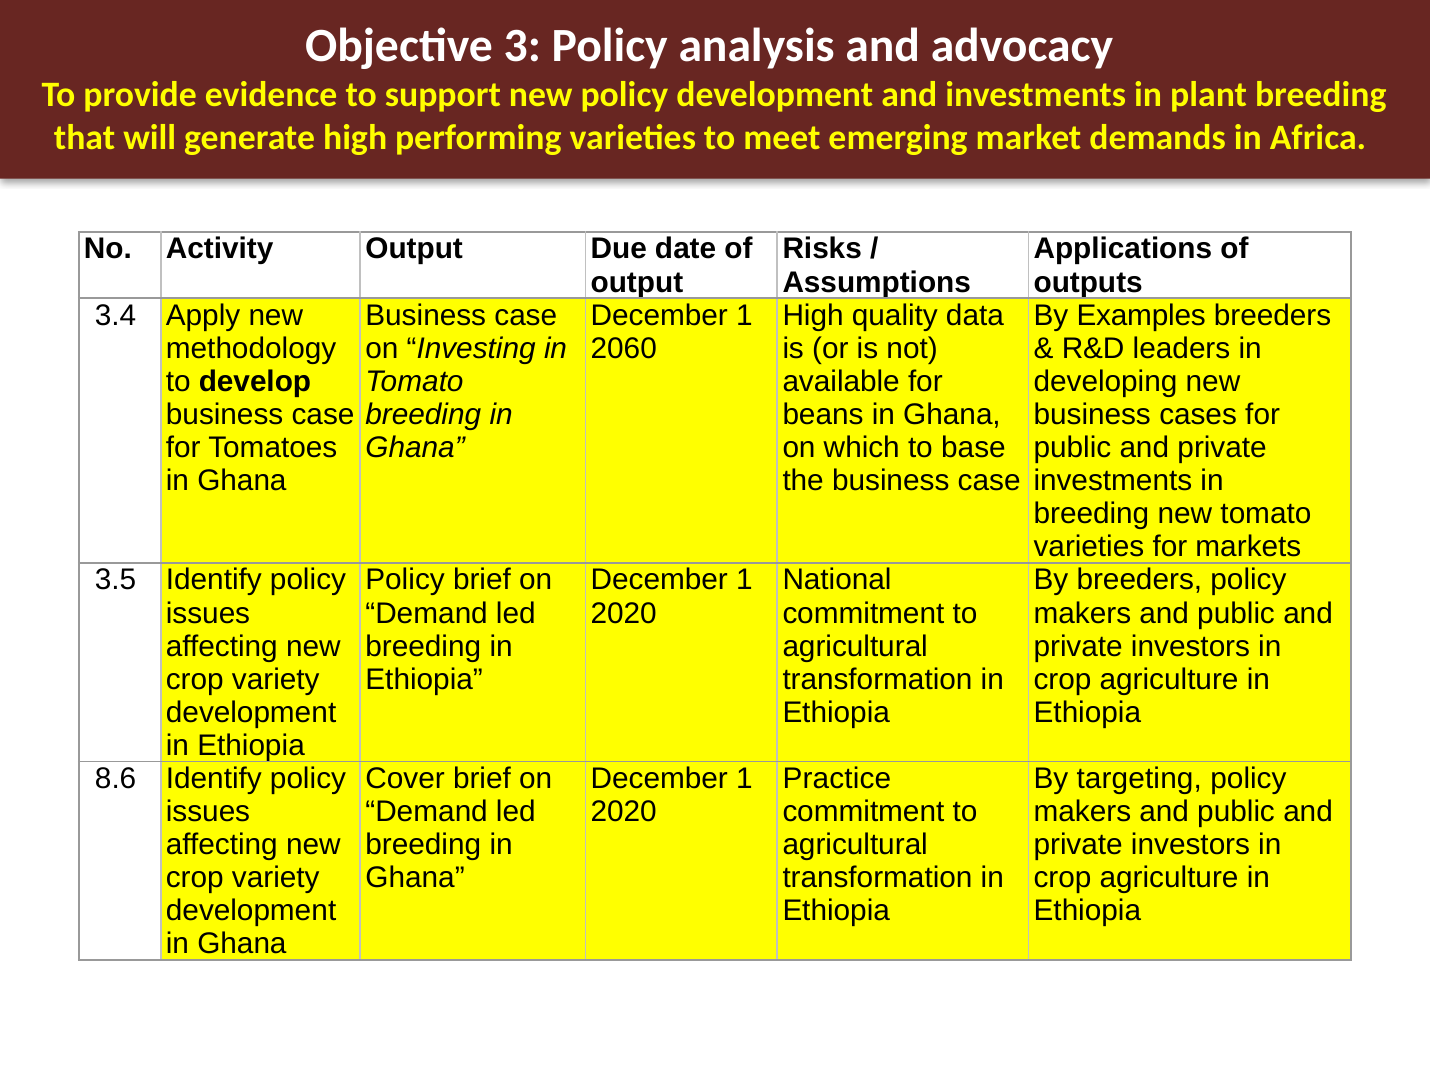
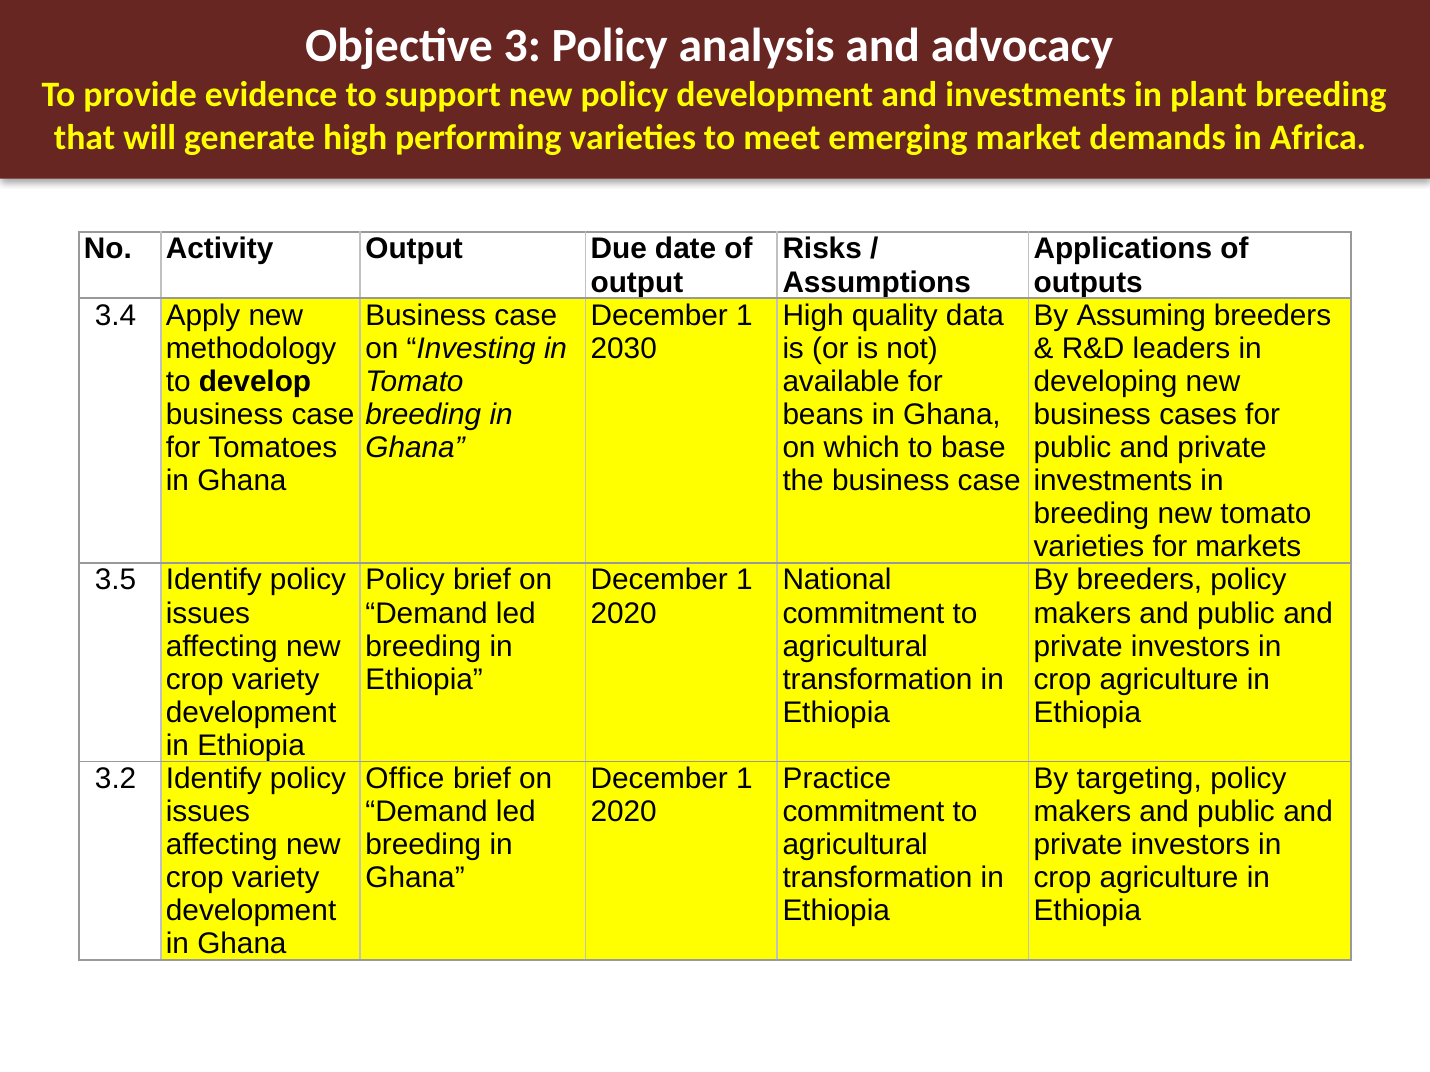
Examples: Examples -> Assuming (1141, 316)
2060: 2060 -> 2030 (624, 349)
8.6: 8.6 -> 3.2 (116, 779)
Cover: Cover -> Office (405, 779)
